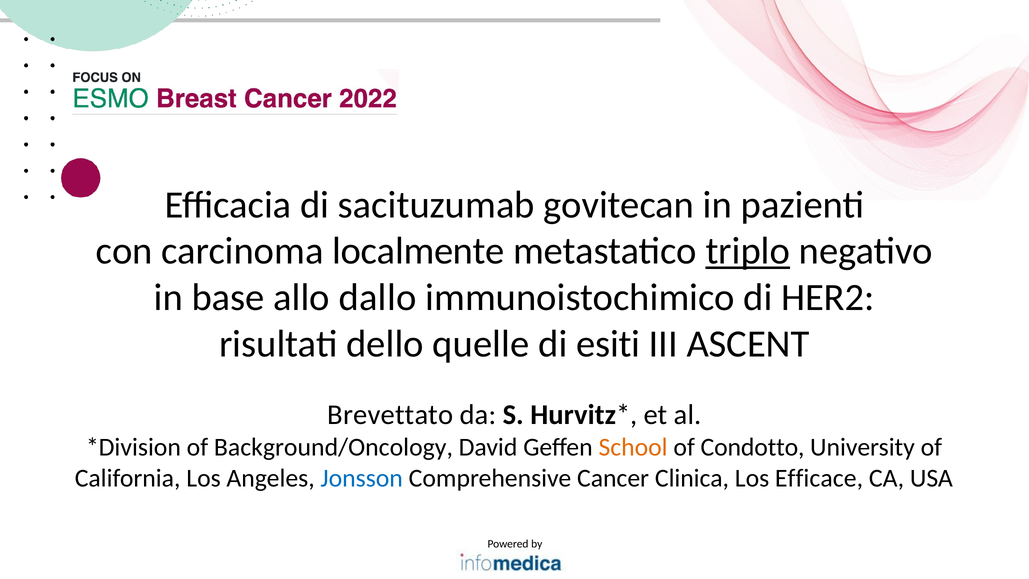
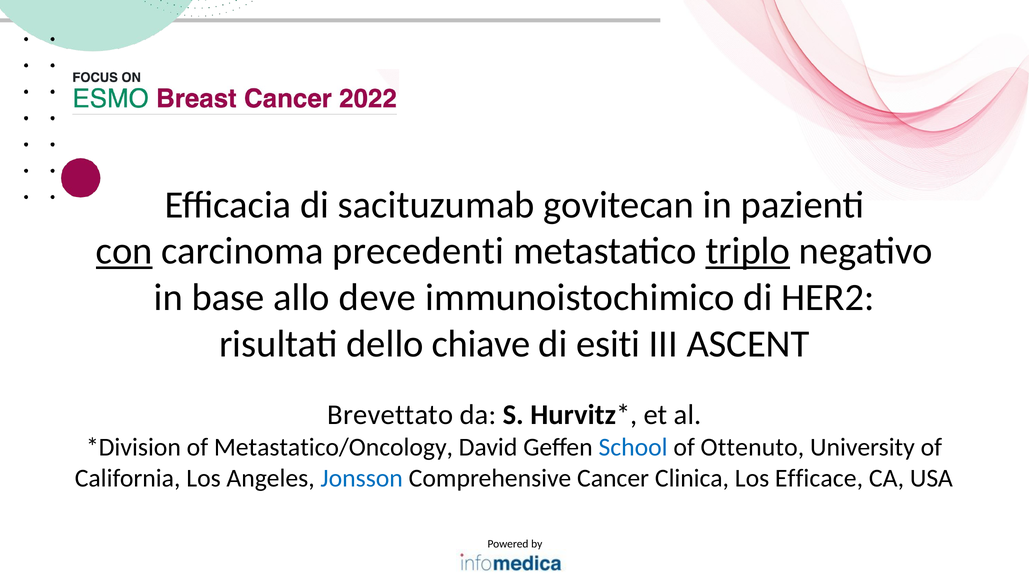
con underline: none -> present (124, 251)
localmente: localmente -> precedenti (418, 251)
dallo: dallo -> deve (377, 297)
quelle: quelle -> chiave (481, 344)
Background/Oncology: Background/Oncology -> Metastatico/Oncology (333, 447)
School colour: orange -> blue (633, 447)
Condotto: Condotto -> Ottenuto (752, 447)
